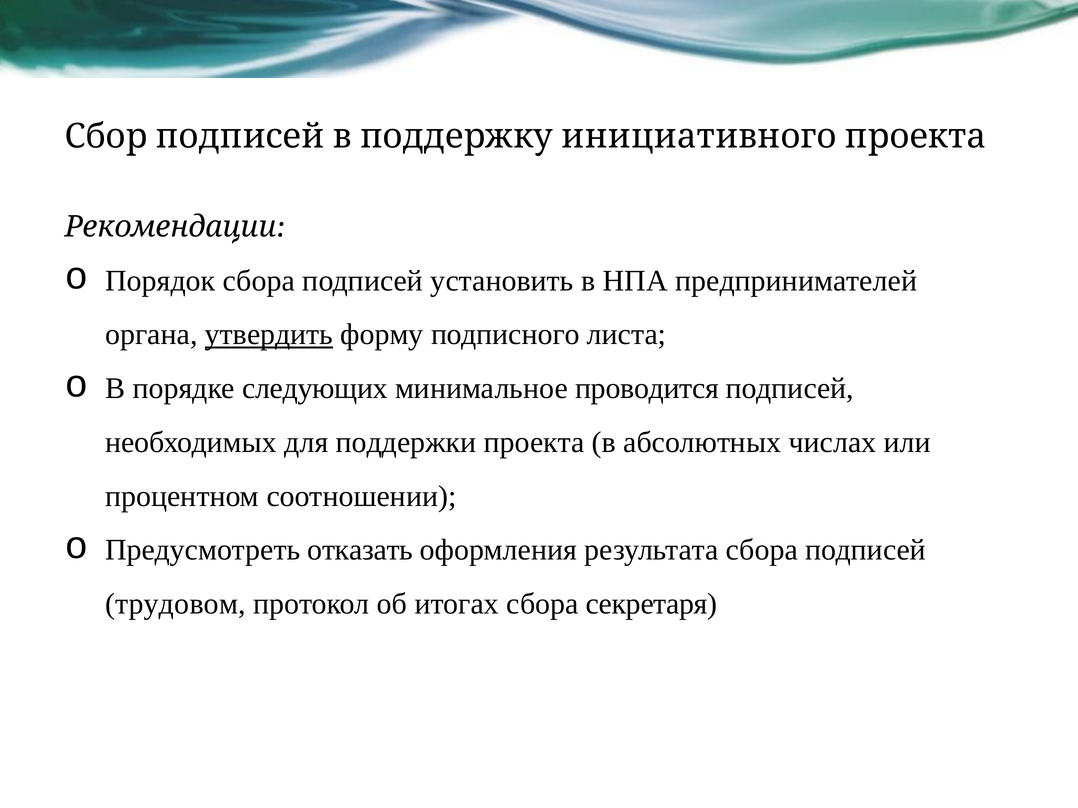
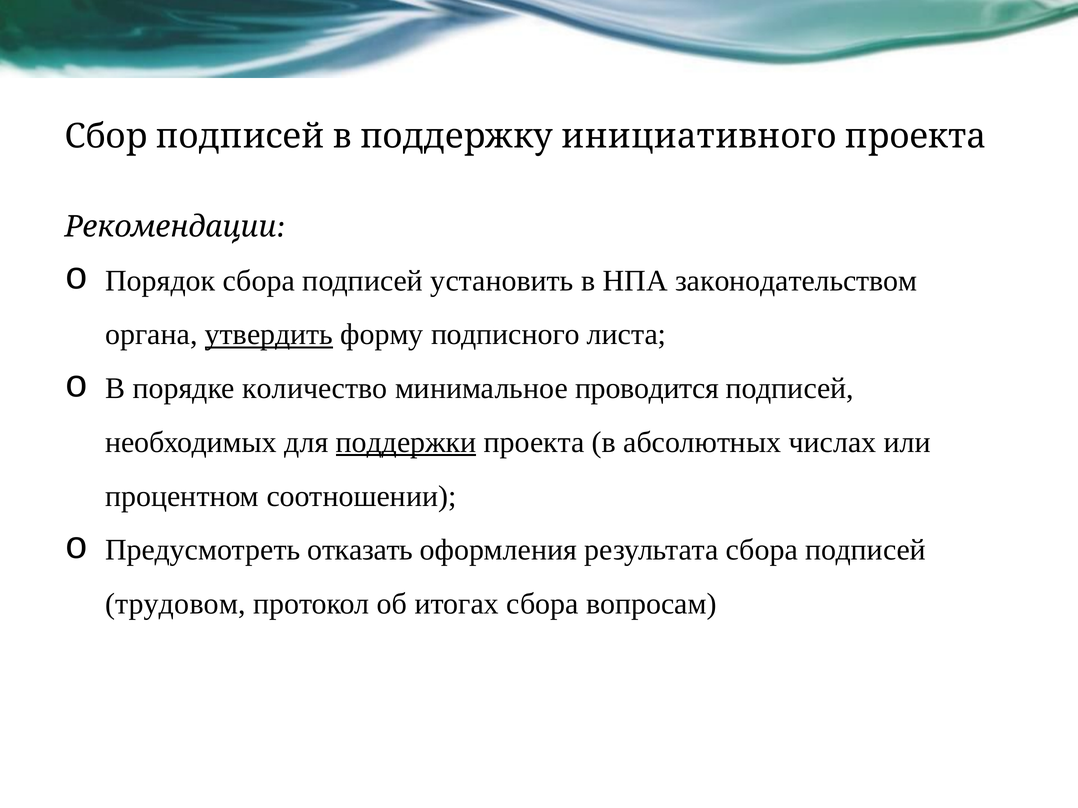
предпринимателей: предпринимателей -> законодательством (796, 281)
следующих: следующих -> количество (315, 389)
поддержки underline: none -> present (406, 443)
секретаря: секретаря -> вопросам (651, 604)
